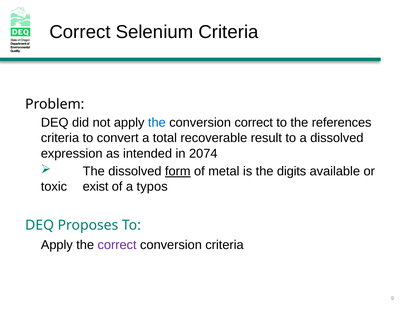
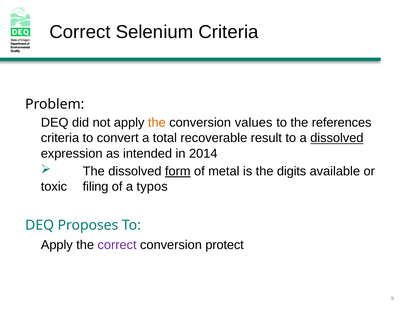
the colour: blue -> orange (157, 123)
conversion correct: correct -> values (254, 123)
dissolved underline: none -> present (337, 138)
2074: 2074 -> 2014 (203, 154)
exist: exist -> filing (96, 187)
conversion criteria: criteria -> protect (225, 245)
